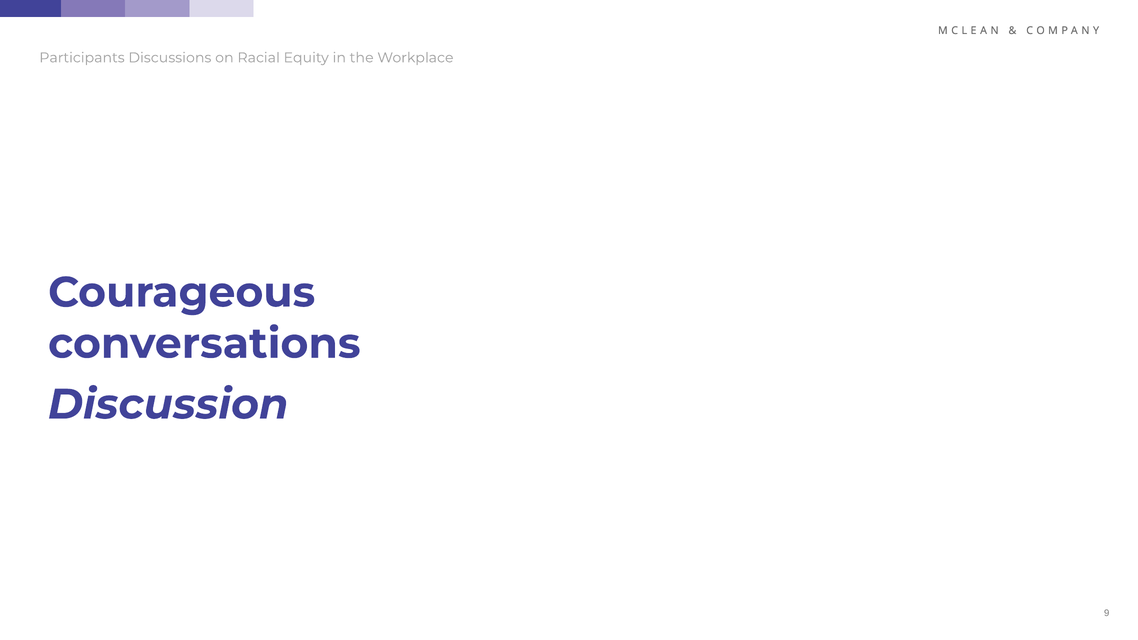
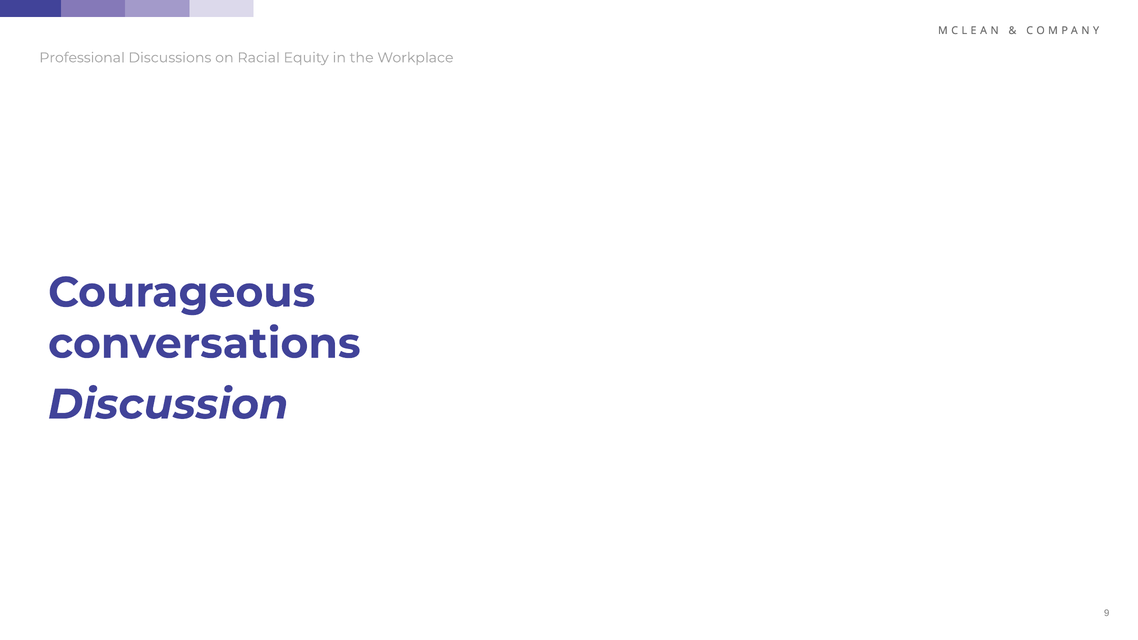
Participants: Participants -> Professional (82, 58)
